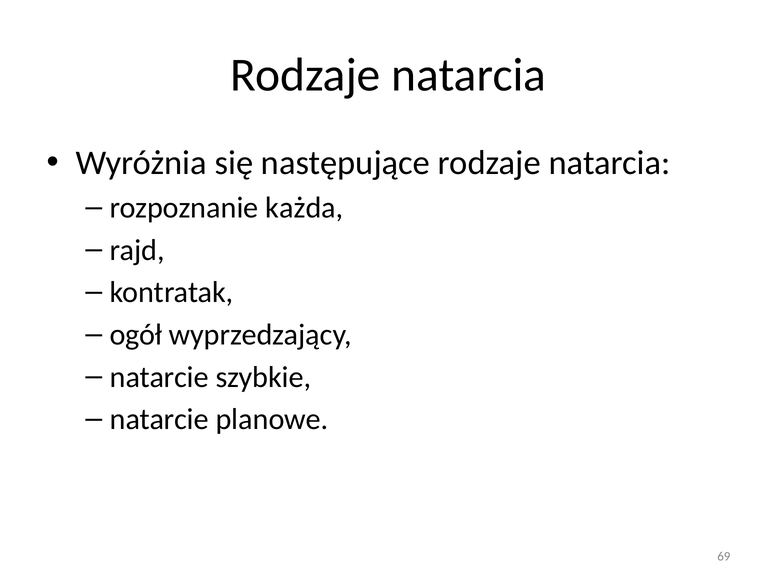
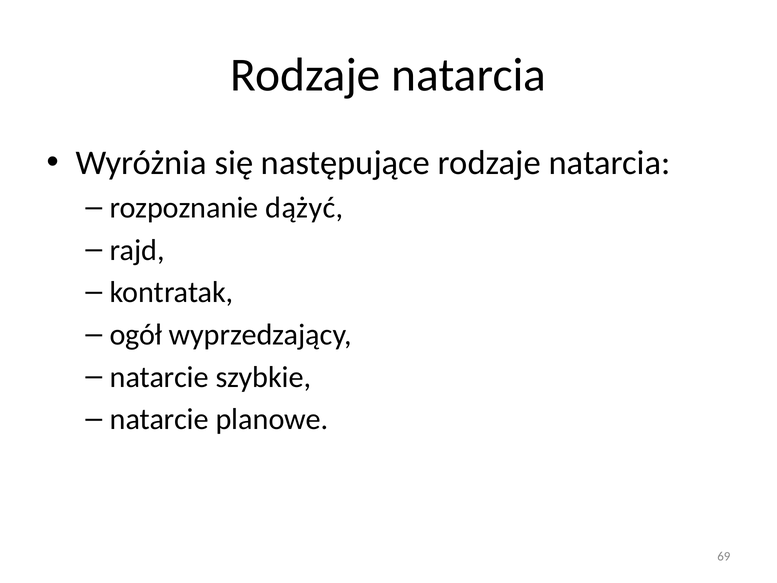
każda: każda -> dążyć (304, 208)
